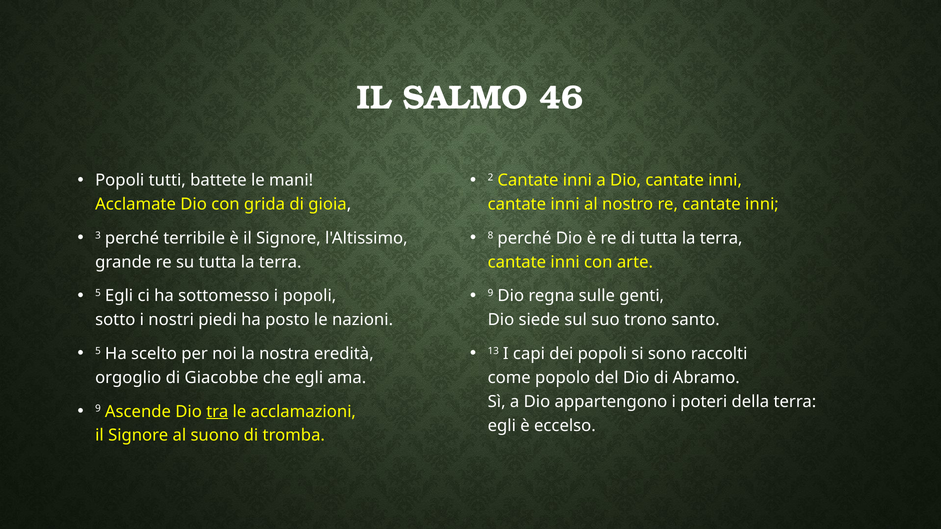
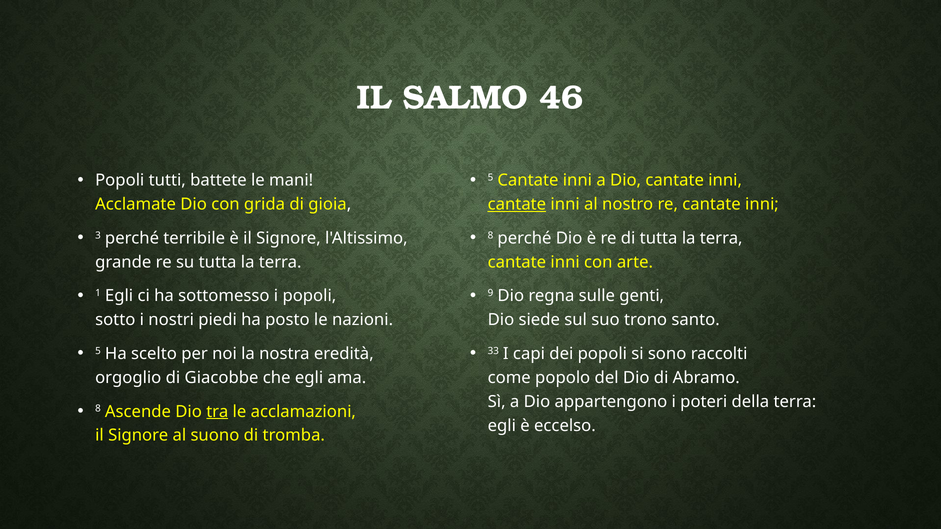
2: 2 -> 5 (491, 178)
cantate underline: none -> present (517, 204)
5: 5 -> 1 (98, 293)
13: 13 -> 33 (493, 351)
9: 9 -> 8 (98, 409)
